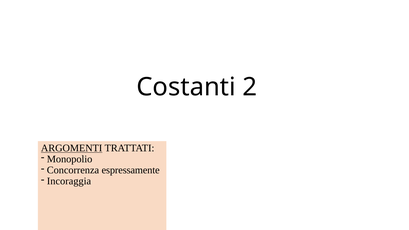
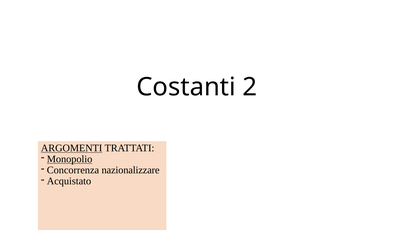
Monopolio underline: none -> present (70, 159)
espressamente: espressamente -> nazionalizzare (131, 170)
Incoraggia: Incoraggia -> Acquistato (69, 181)
